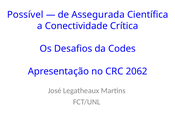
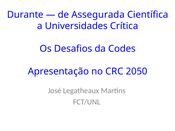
Possível: Possível -> Durante (25, 15)
Conectividade: Conectividade -> Universidades (76, 26)
2062: 2062 -> 2050 (137, 72)
